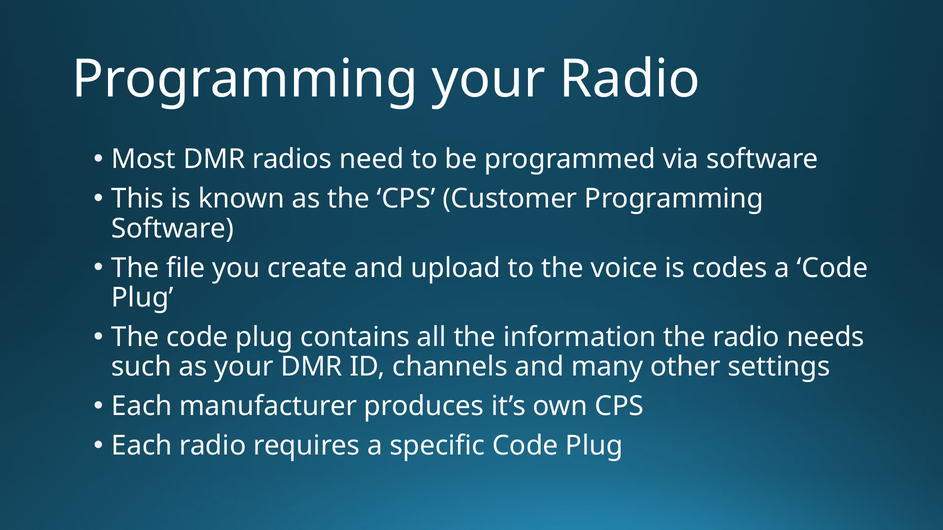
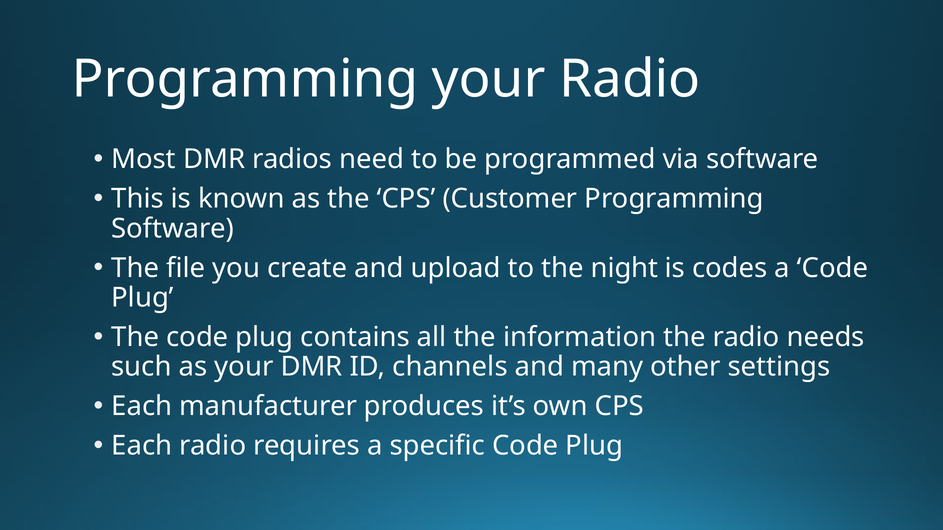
voice: voice -> night (624, 268)
